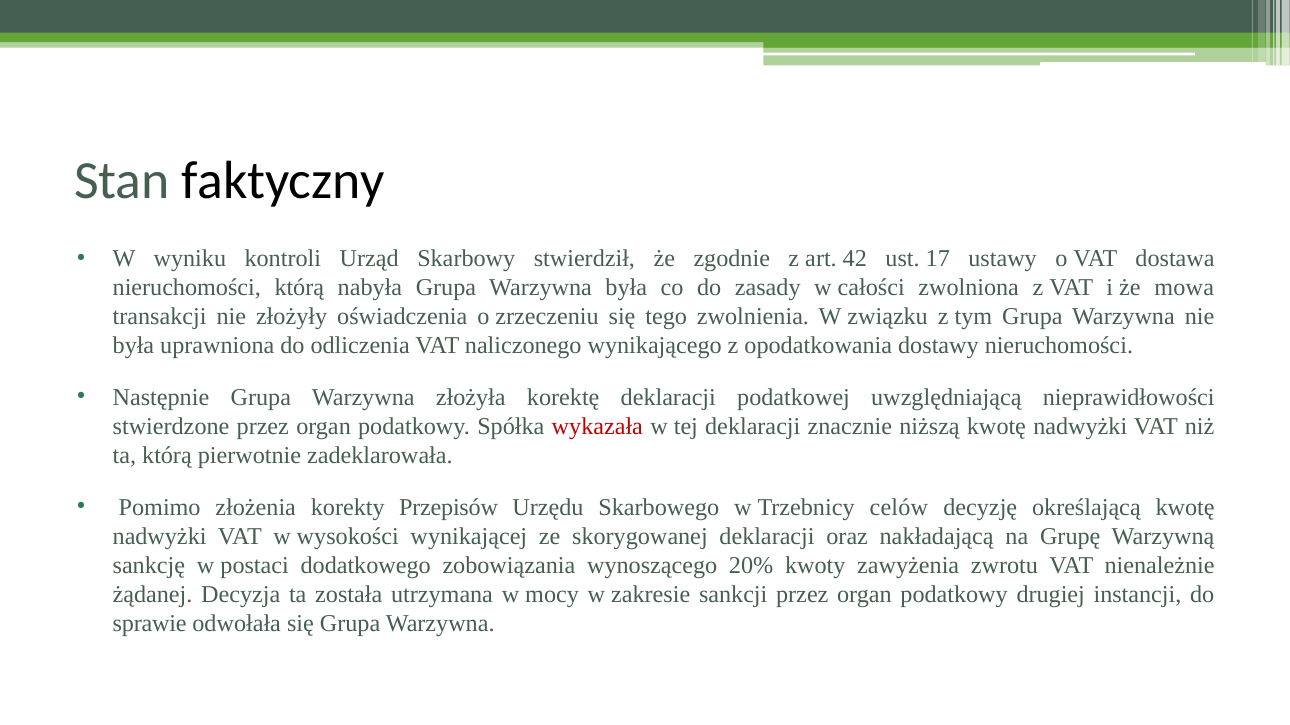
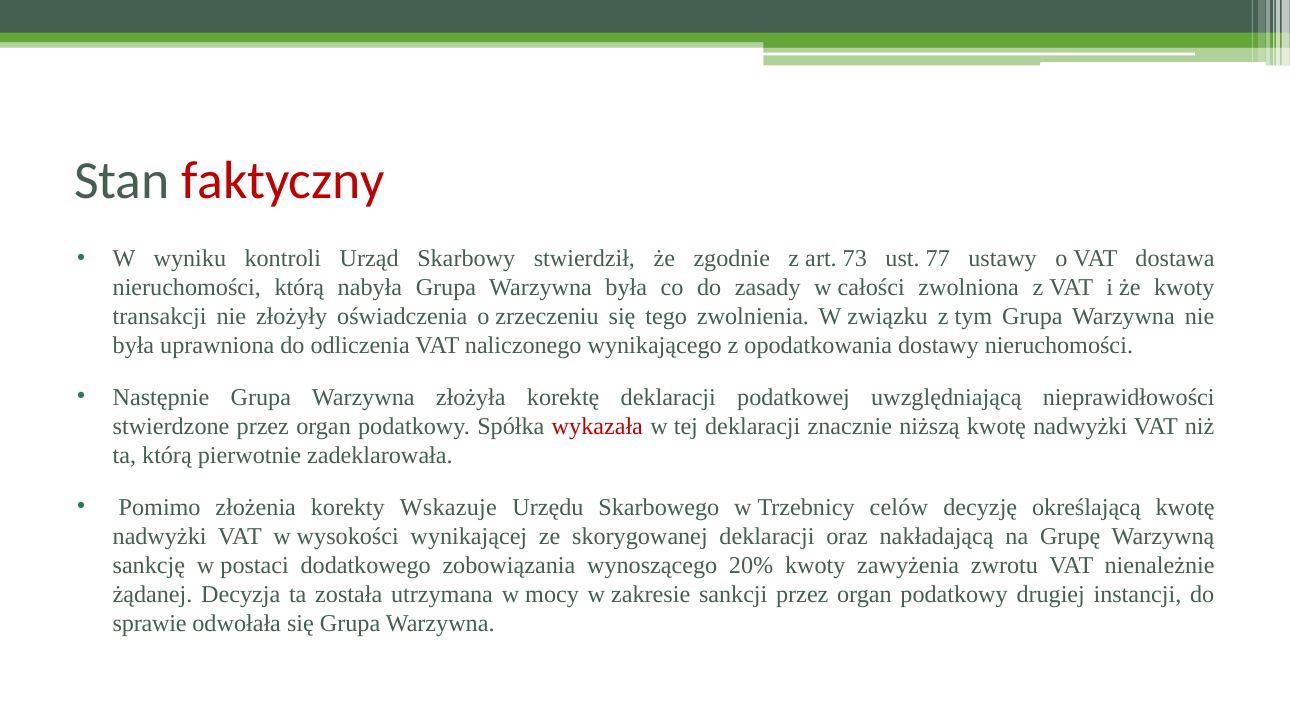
faktyczny colour: black -> red (283, 181)
42: 42 -> 73 (855, 259)
17: 17 -> 77 (938, 259)
że mowa: mowa -> kwoty (1184, 288)
Przepisów: Przepisów -> Wskazuje (448, 508)
